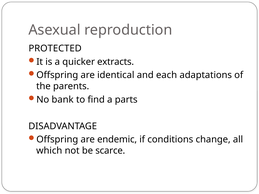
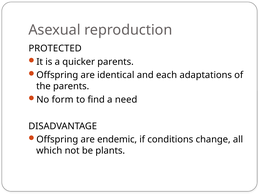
quicker extracts: extracts -> parents (116, 62)
bank: bank -> form (63, 100)
parts: parts -> need (126, 100)
scarce: scarce -> plants (110, 151)
